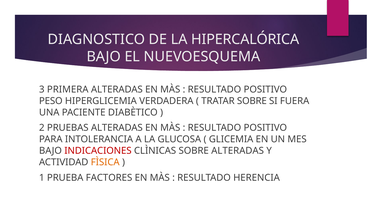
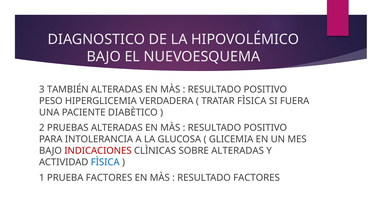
HIPERCALÓRICA: HIPERCALÓRICA -> HIPOVOLÉMICO (245, 39)
PRIMERA: PRIMERA -> TAMBIÉN (68, 89)
TRATAR SOBRE: SOBRE -> FÌSICA (252, 101)
FÌSICA colour: orange -> blue (105, 162)
RESULTADO HERENCIA: HERENCIA -> FACTORES (257, 178)
